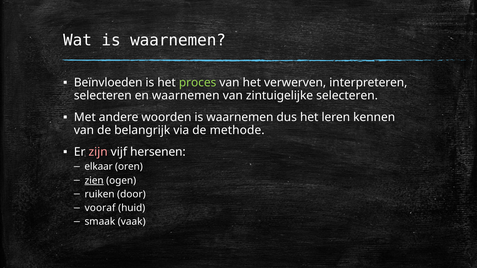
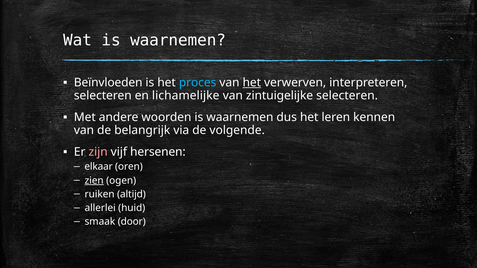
proces colour: light green -> light blue (198, 83)
het underline: none -> present (252, 83)
en waarnemen: waarnemen -> lichamelijke (186, 96)
methode: methode -> volgende (237, 130)
door: door -> altijd (131, 194)
vooraf: vooraf -> allerlei (100, 208)
vaak: vaak -> door (132, 222)
